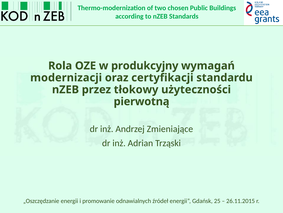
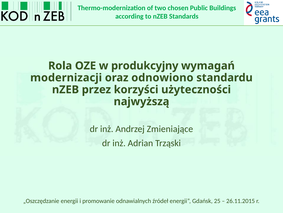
certyfikacji: certyfikacji -> odnowiono (162, 77)
tłokowy: tłokowy -> korzyści (136, 89)
pierwotną: pierwotną -> najwyższą (141, 101)
